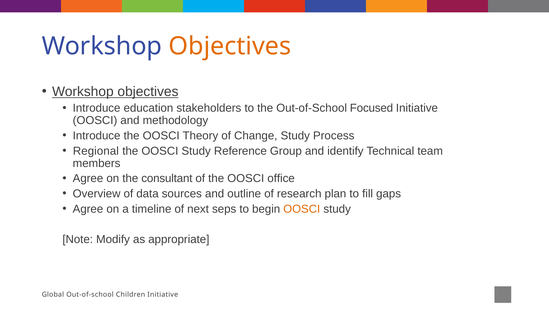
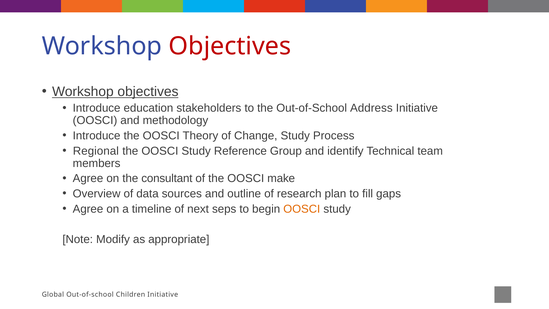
Objectives colour: orange -> red (230, 46)
Focused: Focused -> Address (371, 108)
office: office -> make (281, 178)
